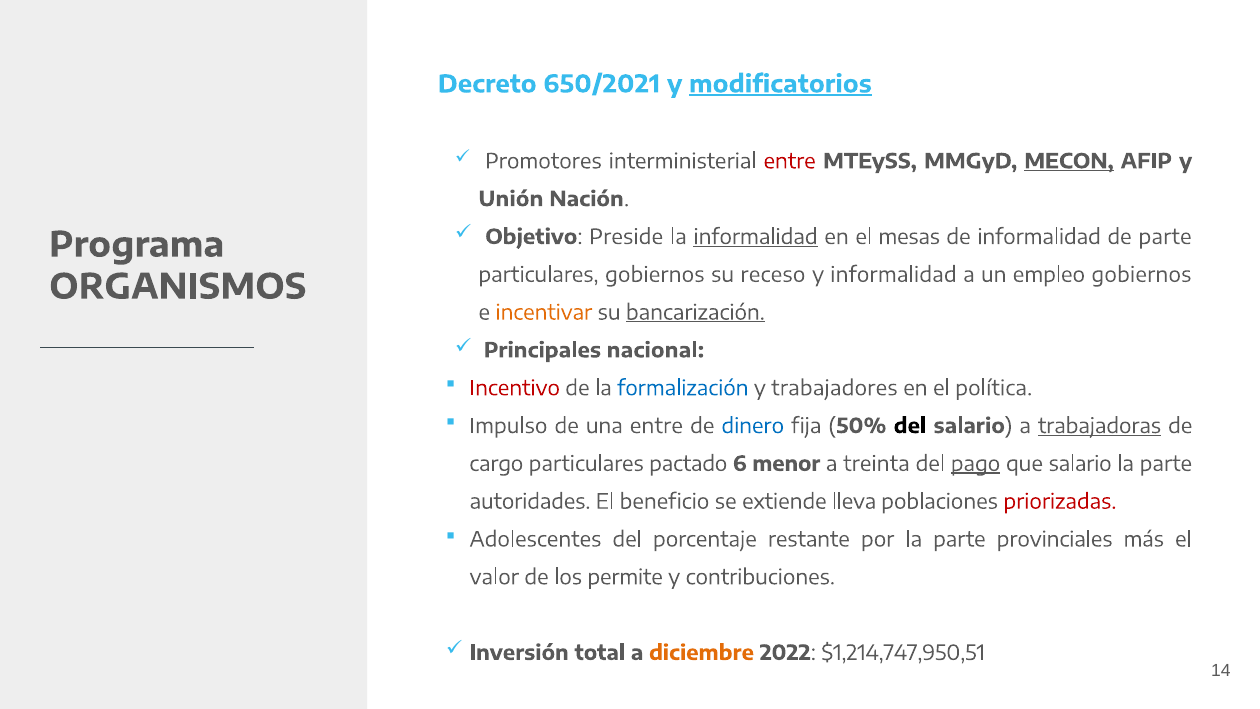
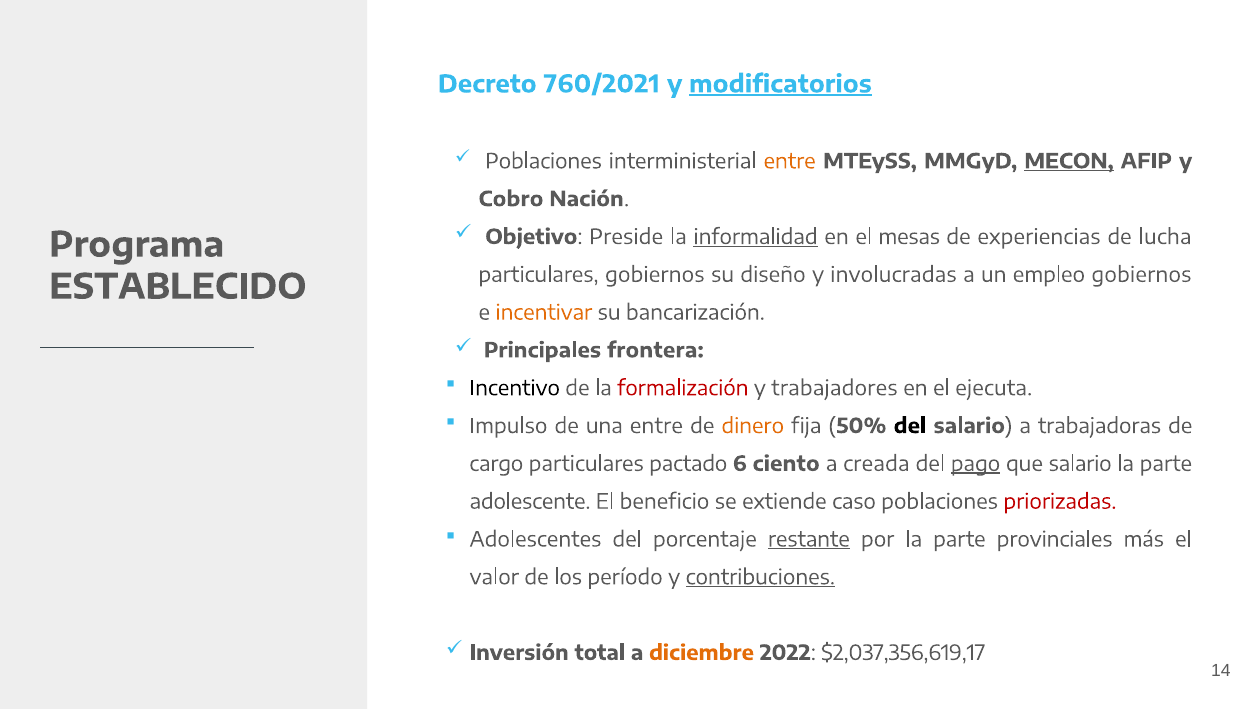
650/2021: 650/2021 -> 760/2021 (602, 84)
Promotores: Promotores -> Poblaciones (543, 161)
entre colour: red -> orange (790, 161)
Unión: Unión -> Cobro (511, 199)
de informalidad: informalidad -> experiencias (1039, 237)
de parte: parte -> lucha (1165, 237)
receso: receso -> diseño (773, 275)
y informalidad: informalidad -> involucradas (893, 275)
ORGANISMOS: ORGANISMOS -> ESTABLECIDO (178, 287)
bancarización underline: present -> none (695, 313)
nacional: nacional -> frontera (655, 350)
Incentivo colour: red -> black (515, 388)
formalización colour: blue -> red (683, 388)
política: política -> ejecuta (994, 388)
dinero colour: blue -> orange (753, 426)
trabajadoras underline: present -> none (1099, 426)
menor: menor -> ciento (786, 464)
treinta: treinta -> creada (876, 464)
autoridades: autoridades -> adolescente (530, 502)
lleva: lleva -> caso (854, 502)
restante underline: none -> present (809, 539)
permite: permite -> período (625, 577)
contribuciones underline: none -> present (760, 577)
$1,214,747,950,51: $1,214,747,950,51 -> $2,037,356,619,17 (903, 653)
